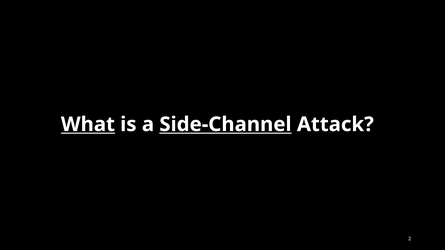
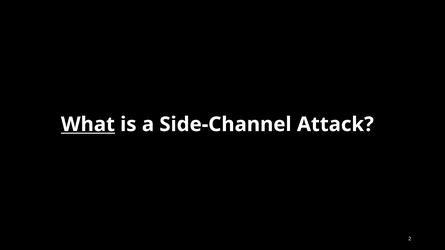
Side-Channel underline: present -> none (225, 125)
